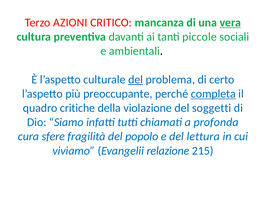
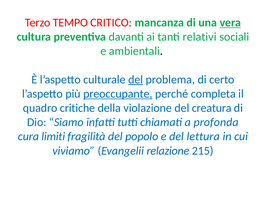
AZIONI: AZIONI -> TEMPO (70, 23)
piccole: piccole -> relativi (200, 37)
preoccupante underline: none -> present (118, 94)
completa underline: present -> none (213, 94)
soggetti: soggetti -> creatura (212, 108)
sfere: sfere -> limiti (53, 136)
